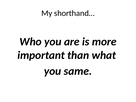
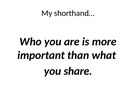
same: same -> share (78, 71)
